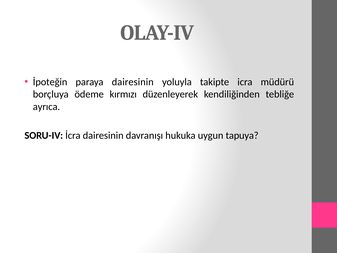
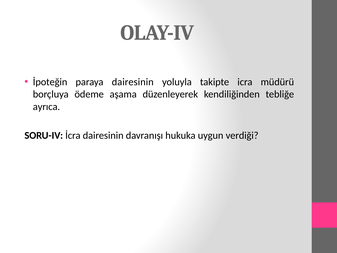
kırmızı: kırmızı -> aşama (123, 94)
tapuya: tapuya -> verdiği (242, 135)
